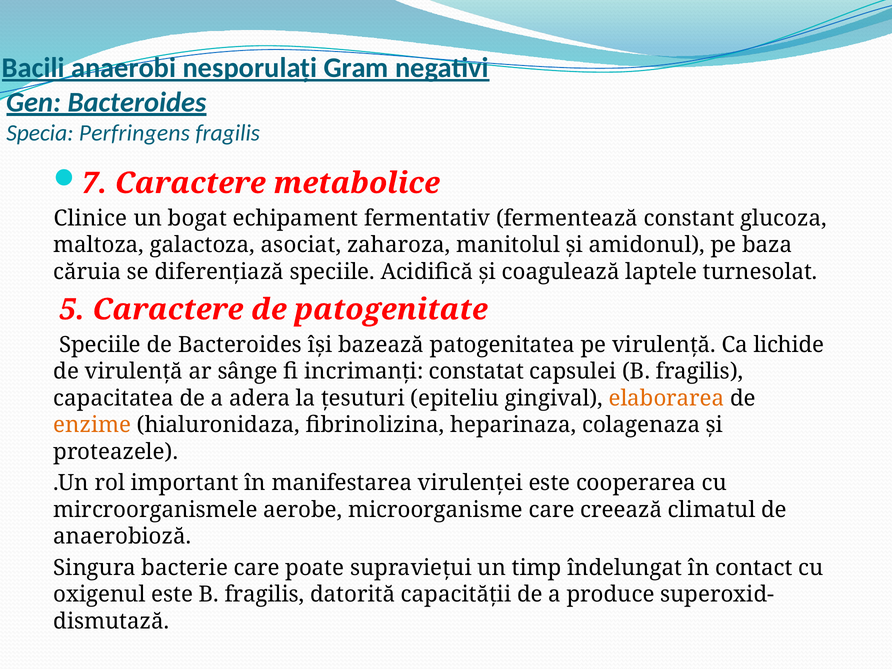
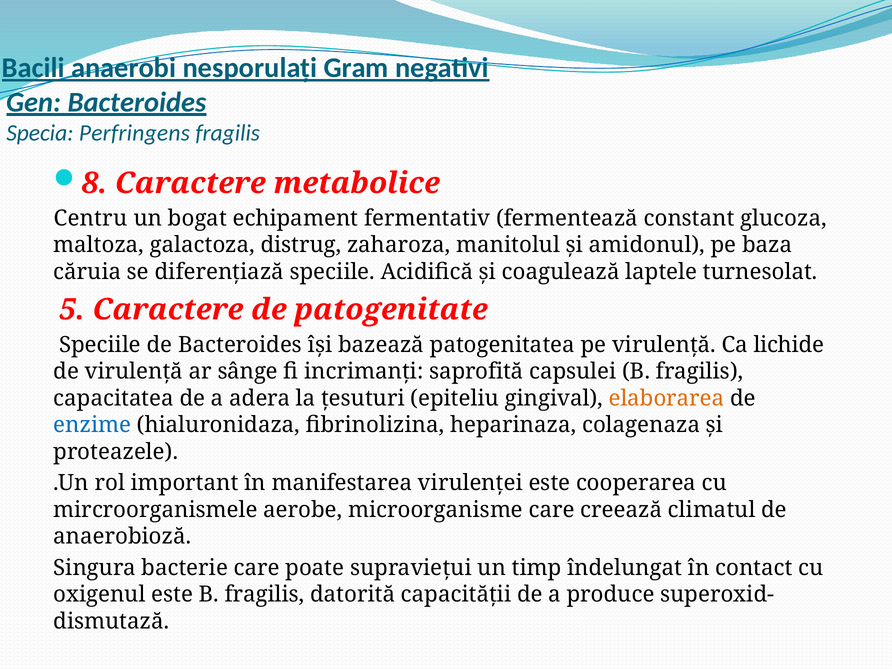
7: 7 -> 8 (94, 183)
Clinice: Clinice -> Centru (91, 218)
asociat: asociat -> distrug (301, 245)
constatat: constatat -> saprofită (476, 371)
enzime colour: orange -> blue (92, 425)
